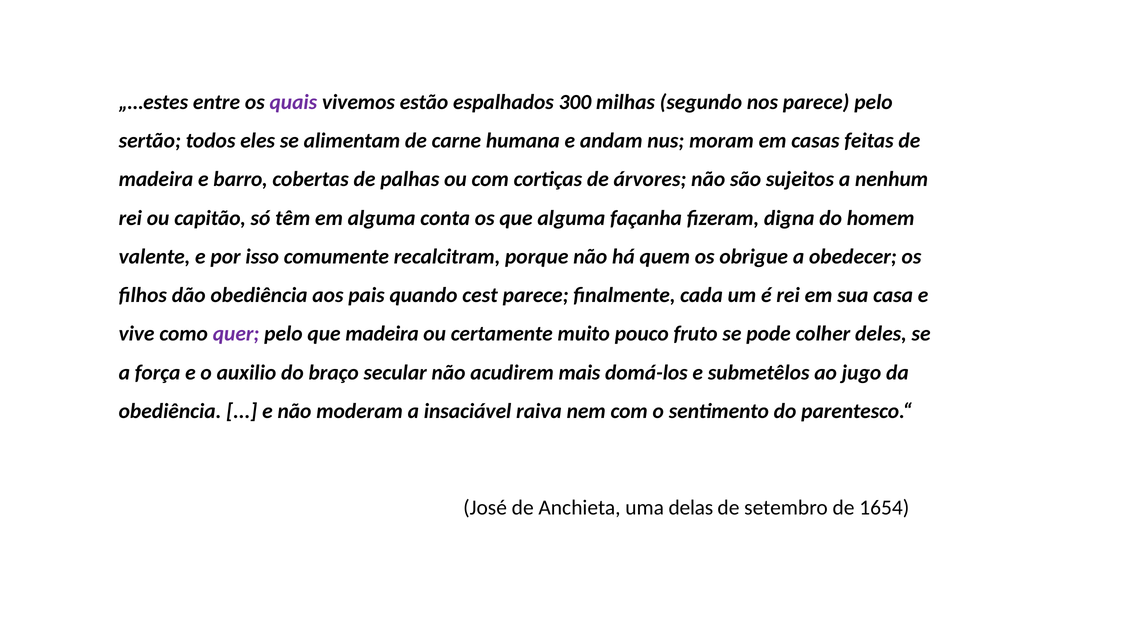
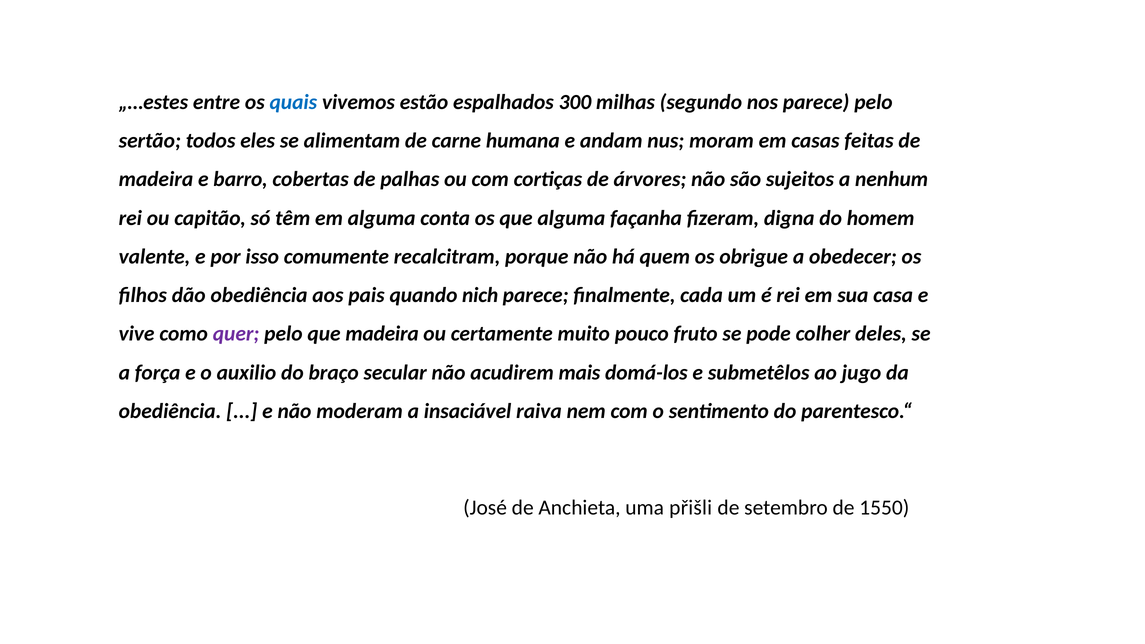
quais colour: purple -> blue (293, 102)
cest: cest -> nich (480, 295)
delas: delas -> přišli (691, 508)
1654: 1654 -> 1550 (884, 508)
